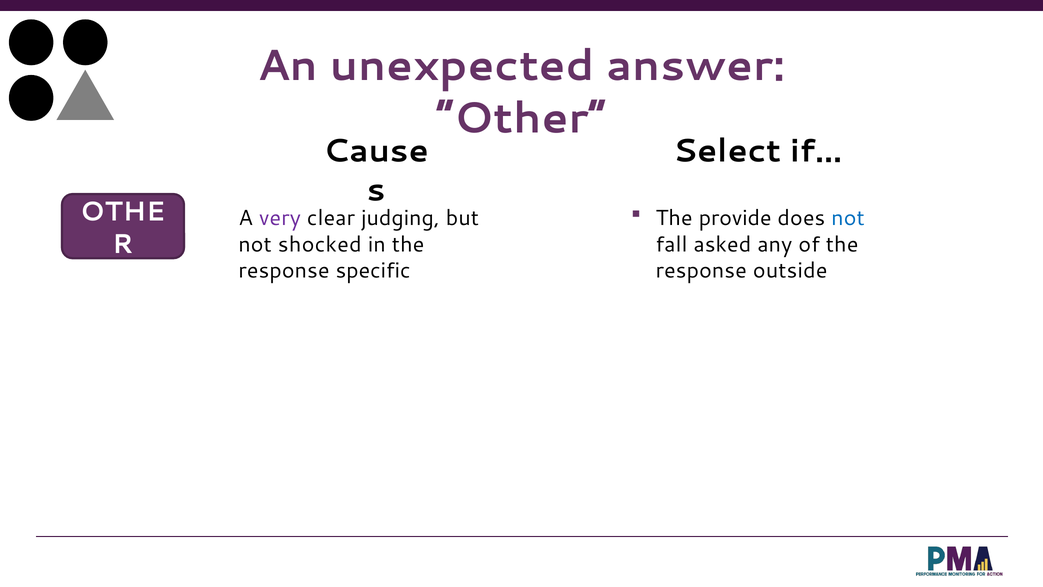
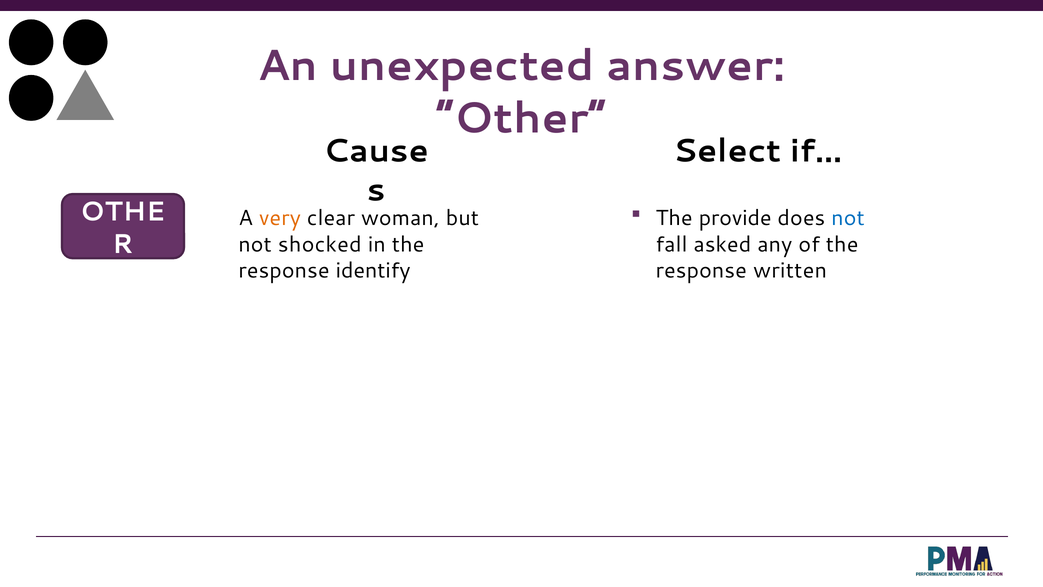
very colour: purple -> orange (280, 218)
judging: judging -> woman (400, 218)
specific: specific -> identify (373, 270)
outside: outside -> written (790, 270)
